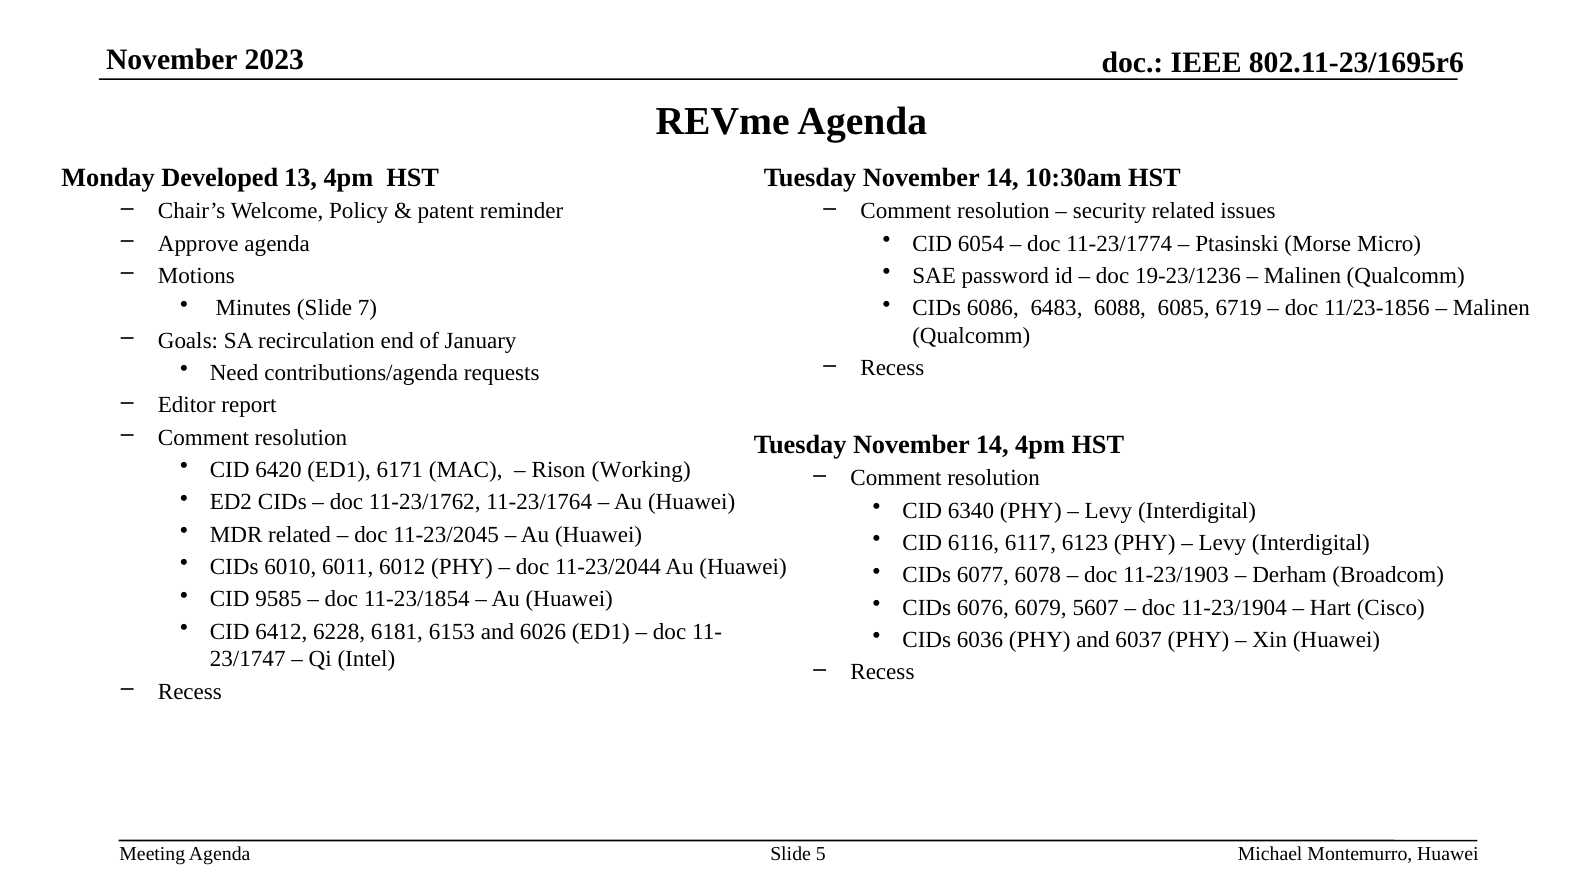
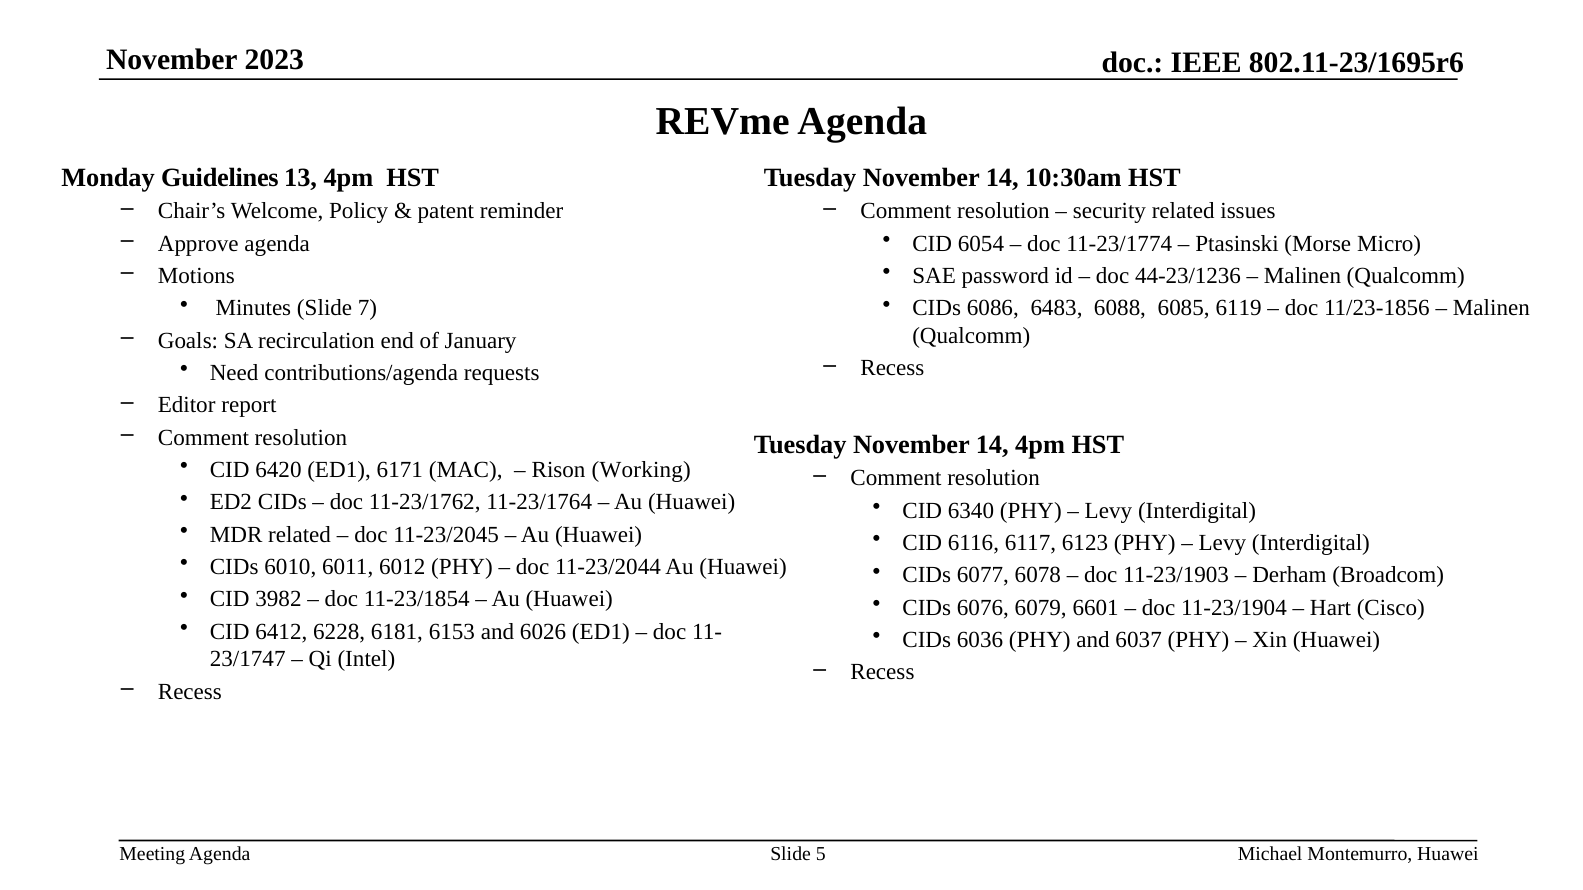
Developed: Developed -> Guidelines (220, 178)
19-23/1236: 19-23/1236 -> 44-23/1236 (1188, 276)
6719: 6719 -> 6119 (1239, 308)
9585: 9585 -> 3982 (278, 600)
5607: 5607 -> 6601 (1096, 608)
